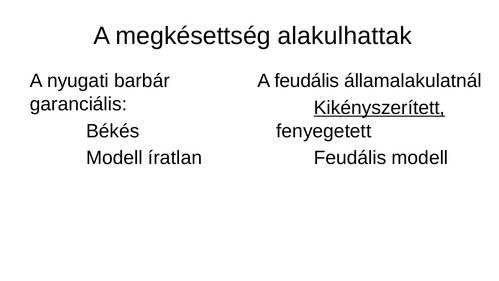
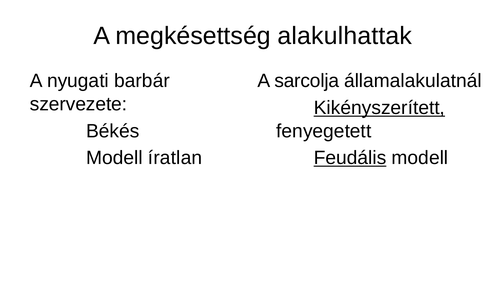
A feudális: feudális -> sarcolja (307, 81)
garanciális: garanciális -> szervezete (79, 104)
Feudális underline: none -> present (350, 158)
